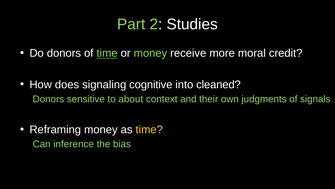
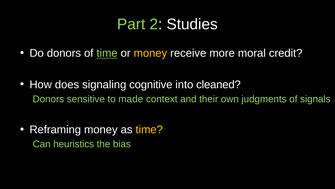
money colour: light green -> yellow (150, 53)
about: about -> made (131, 99)
inference: inference -> heuristics (74, 144)
